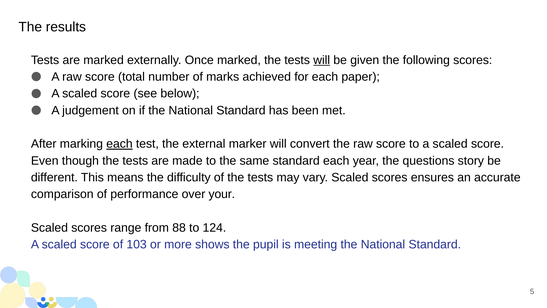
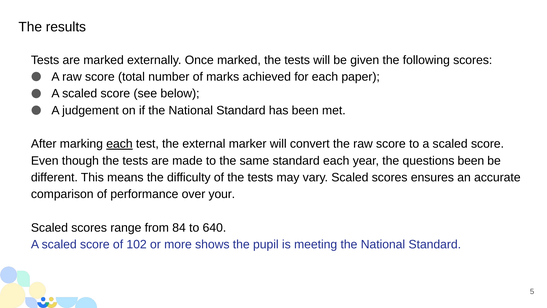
will underline: present -> none (322, 60)
questions story: story -> been (471, 161)
88: 88 -> 84 (179, 228)
124: 124 -> 640 (214, 228)
103: 103 -> 102 (137, 244)
